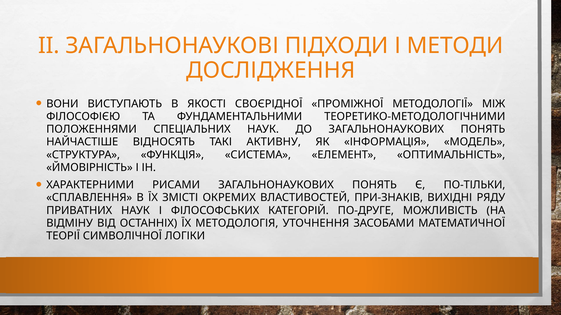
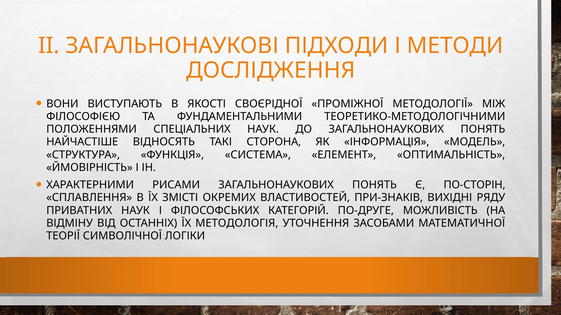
АКТИВНУ: АКТИВНУ -> СТОРОНА (274, 142)
ПО-ТІЛЬКИ: ПО-ТІЛЬКИ -> ПО-СТОРІН (475, 185)
